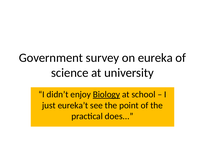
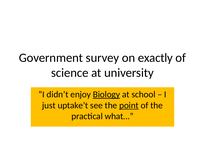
eureka: eureka -> exactly (155, 58)
eureka’t: eureka’t -> uptake’t (73, 105)
point underline: none -> present (129, 105)
does: does -> what (119, 116)
